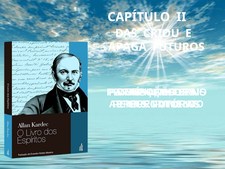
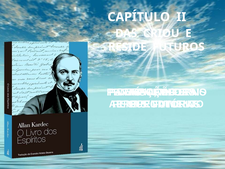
APAGA: APAGA -> RESIDE (127, 47)
